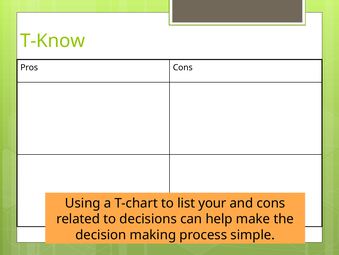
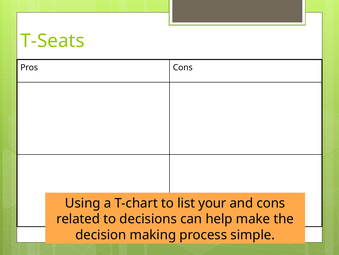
T-Know: T-Know -> T-Seats (52, 41)
